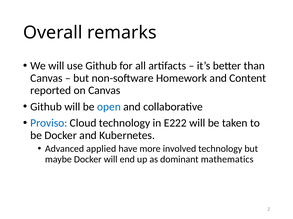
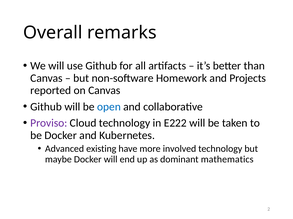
Content: Content -> Projects (248, 78)
Proviso colour: blue -> purple (49, 123)
applied: applied -> existing (101, 149)
